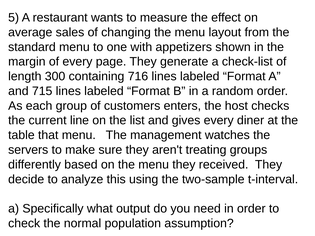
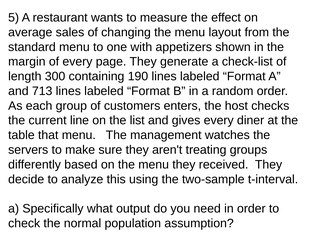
716: 716 -> 190 (138, 76)
715: 715 -> 713 (42, 91)
